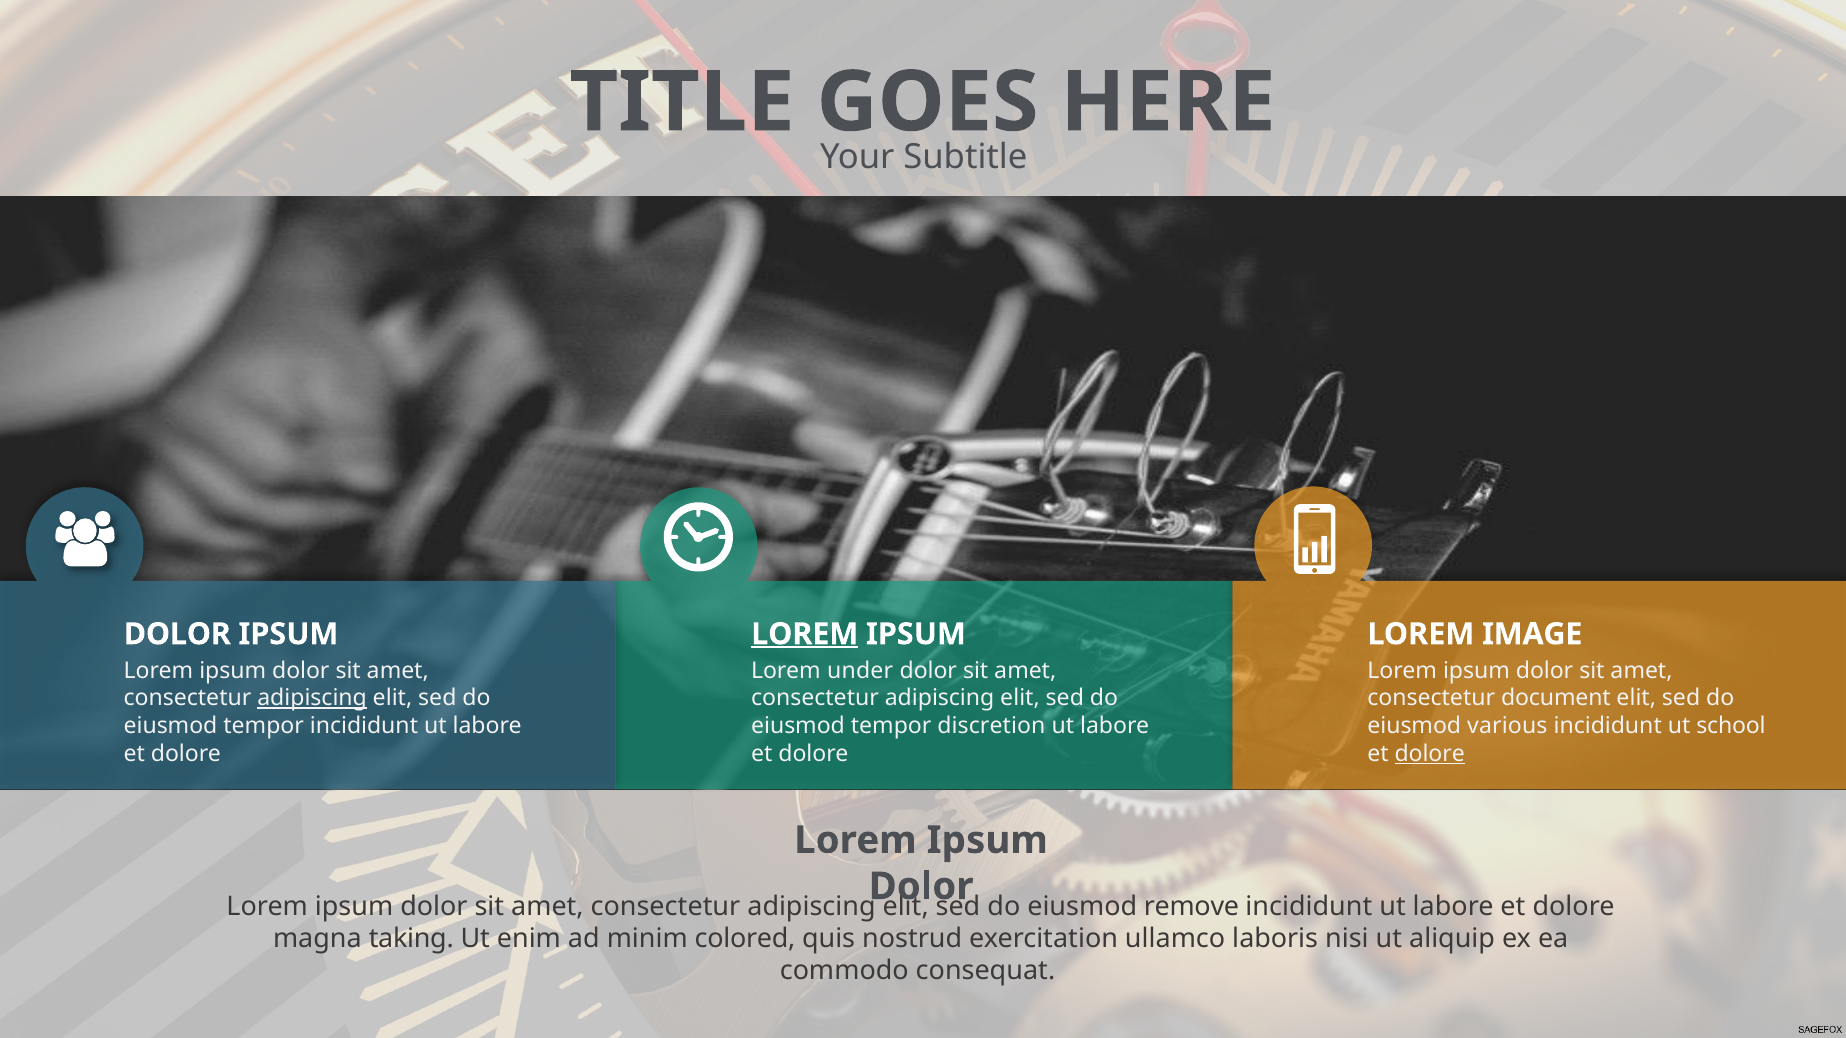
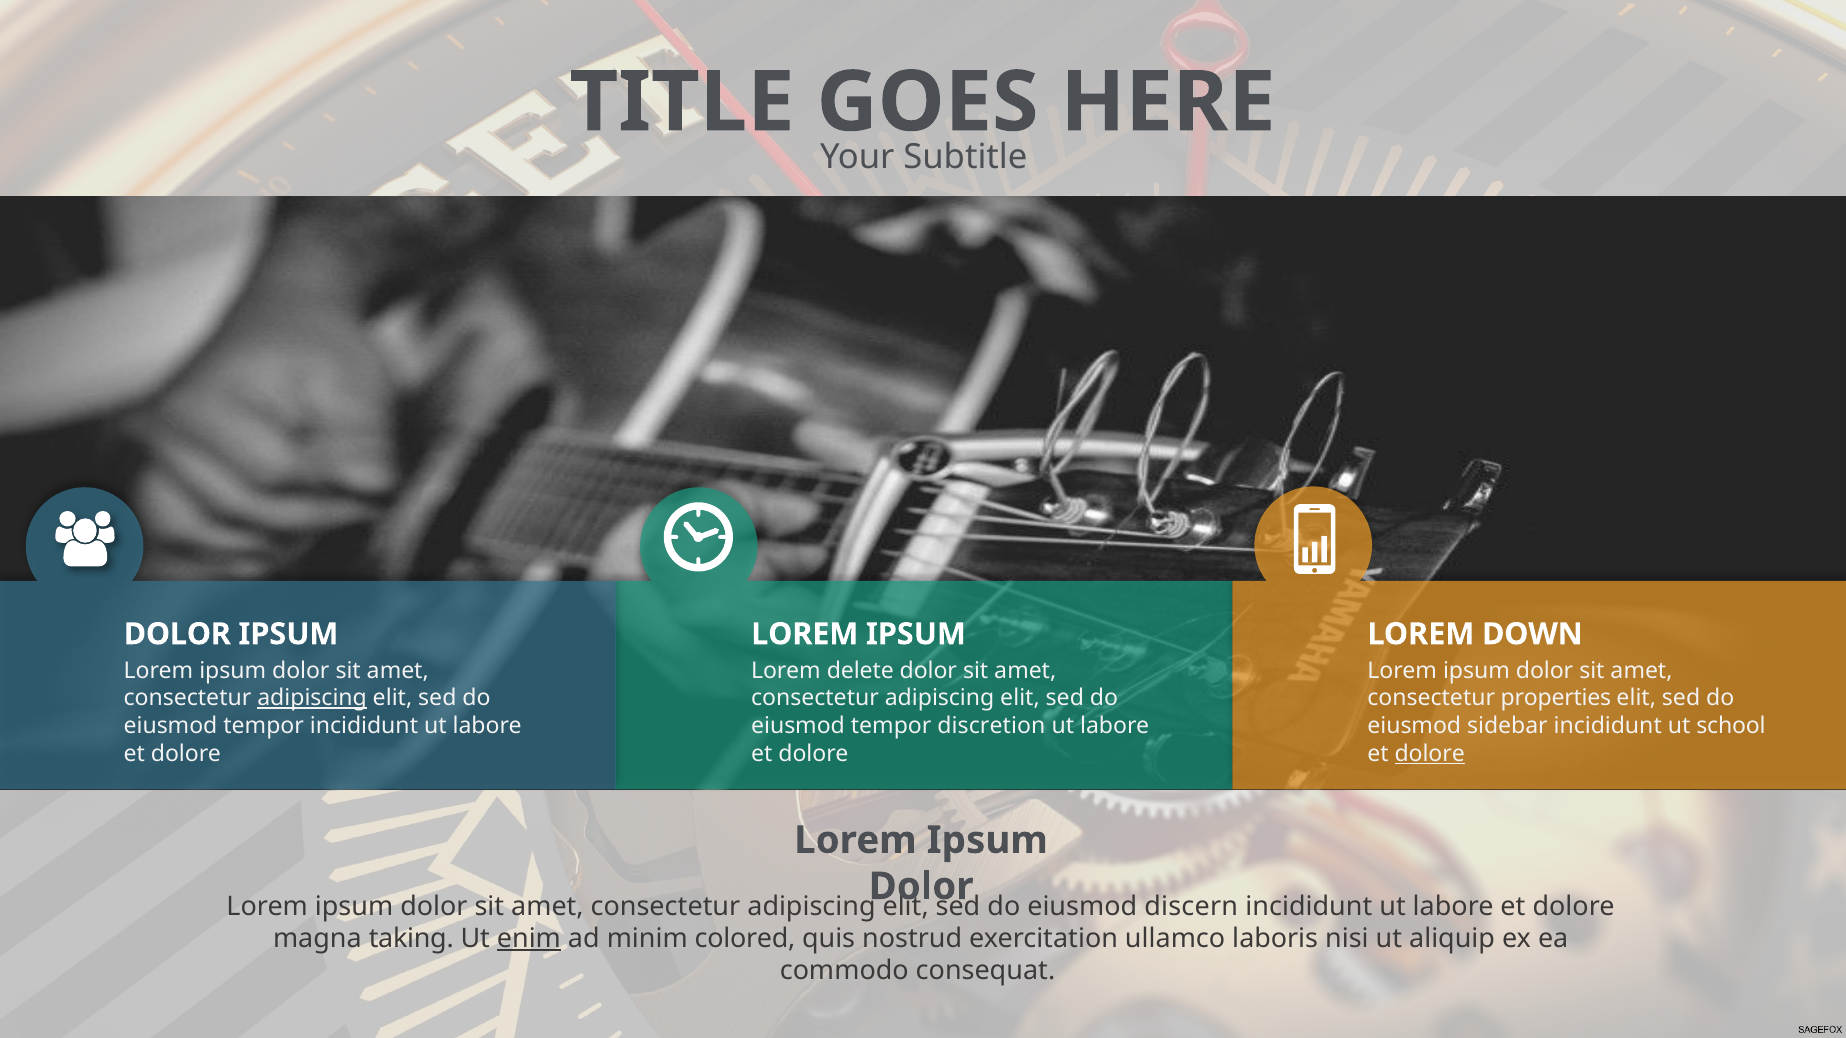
LOREM underline: present -> none (805, 634)
IMAGE: IMAGE -> DOWN (1532, 634)
under: under -> delete (860, 671)
document: document -> properties (1556, 698)
various: various -> sidebar (1507, 726)
remove: remove -> discern (1191, 907)
enim underline: none -> present (529, 939)
